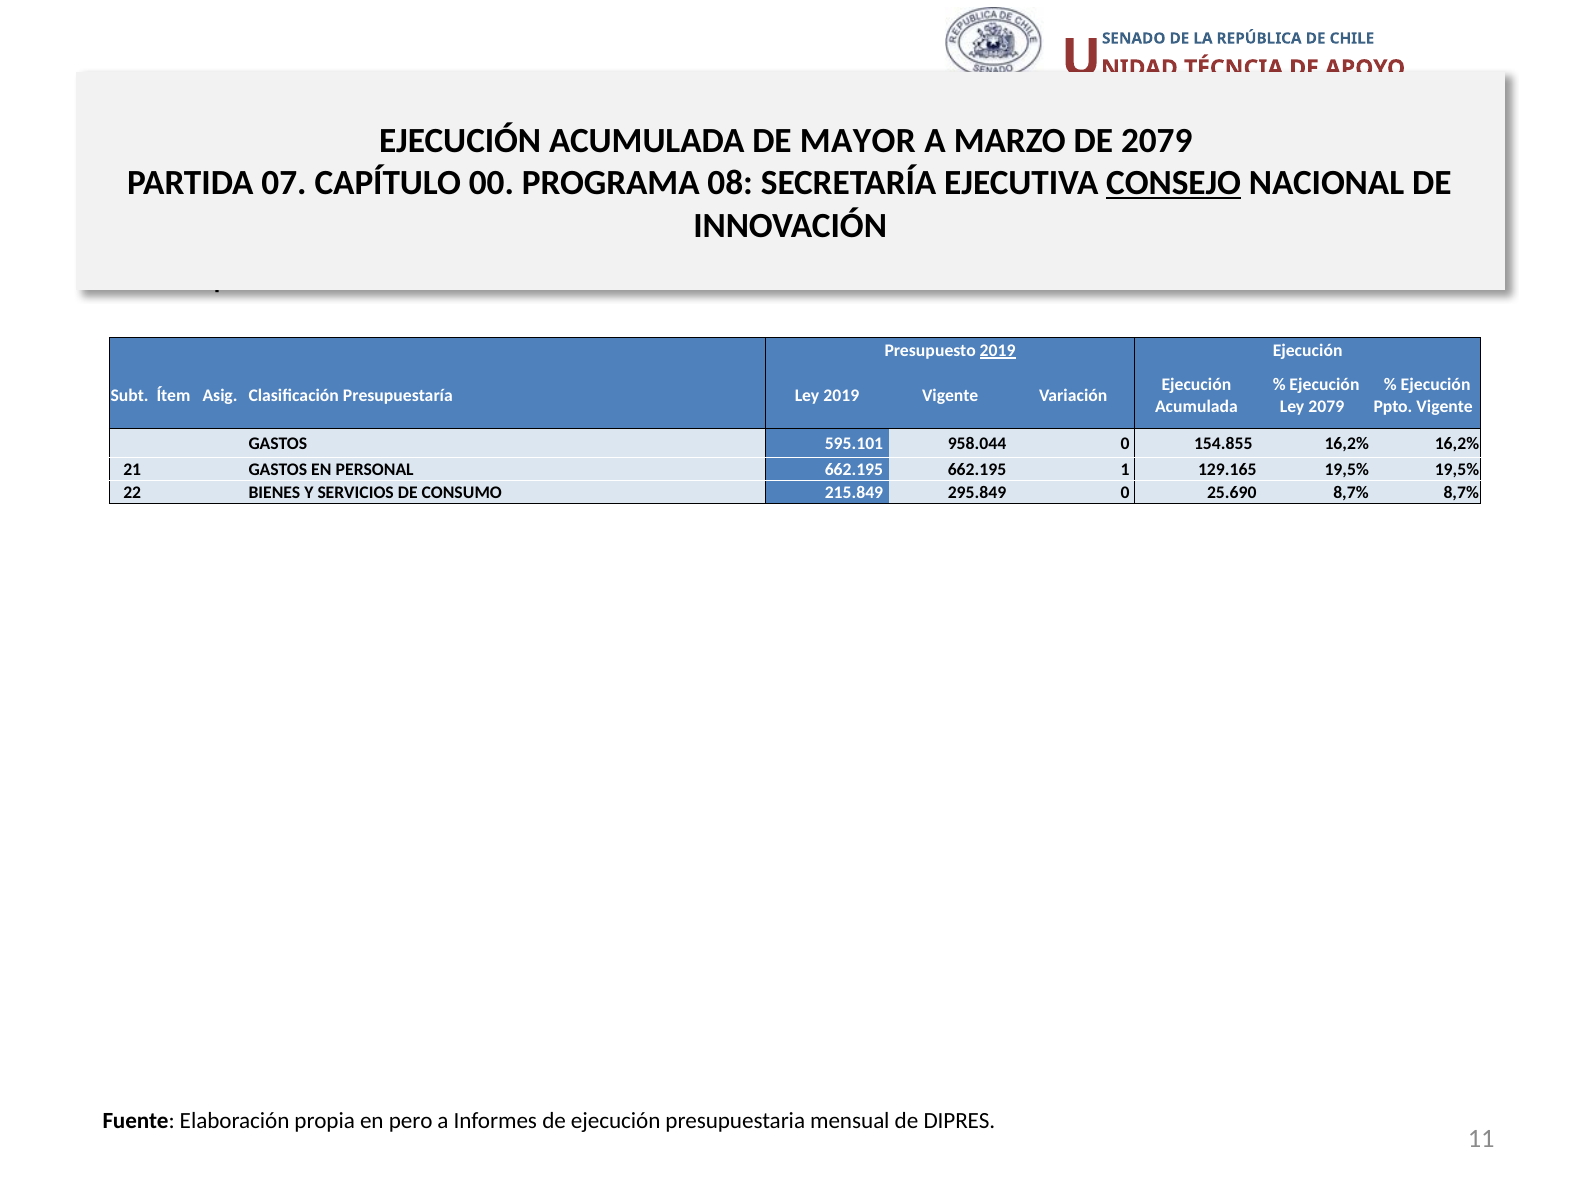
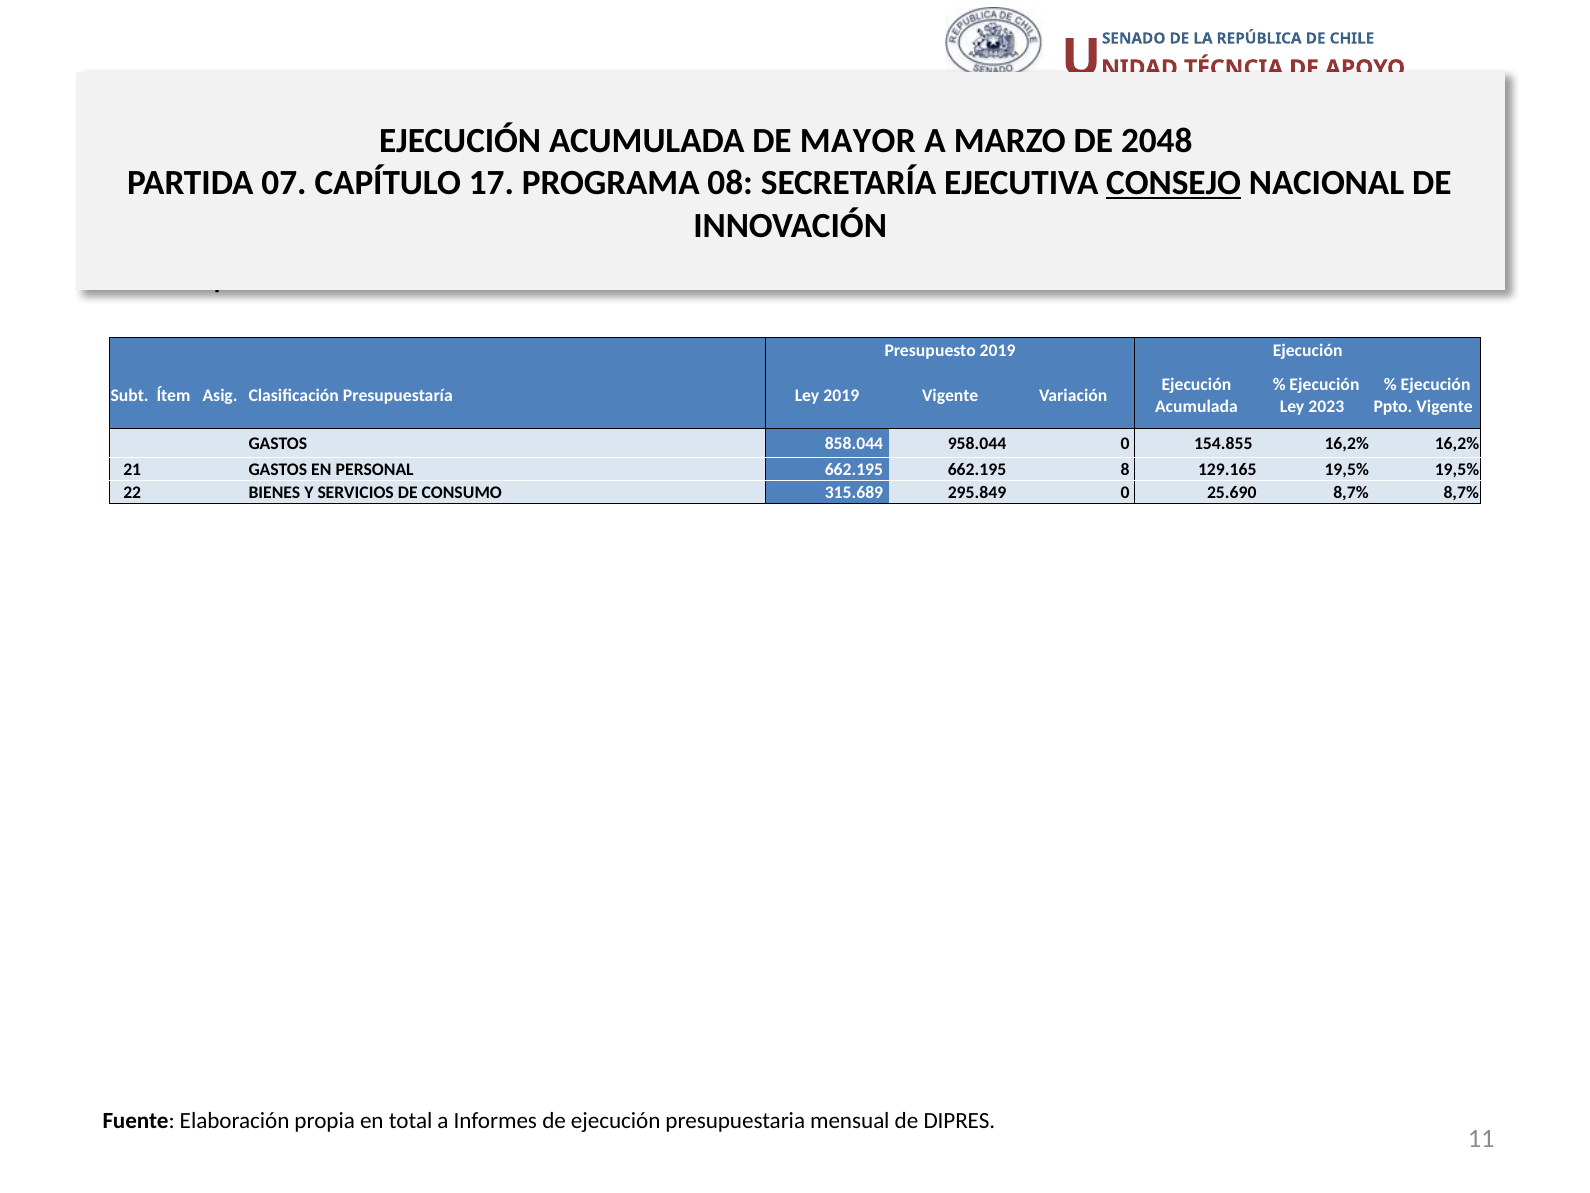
DE 2079: 2079 -> 2048 (1157, 141)
00: 00 -> 17 (491, 183)
2019 underline: present -> none (998, 350)
Ley 2079: 2079 -> 2023 (1326, 406)
595.101: 595.101 -> 858.044 (854, 444)
1: 1 -> 8 (1125, 470)
215.849: 215.849 -> 315.689 (854, 493)
pero: pero -> total (411, 1120)
